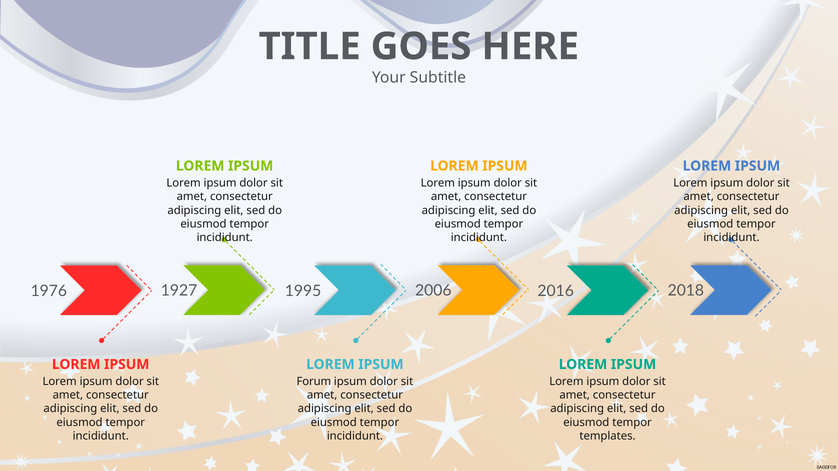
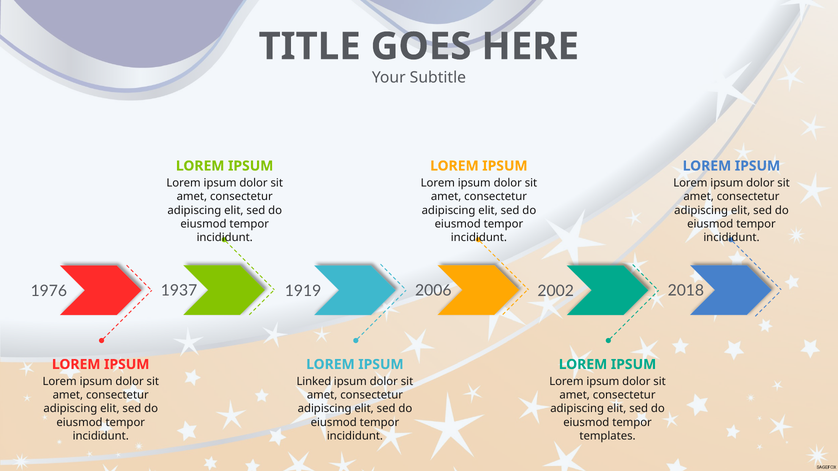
1927: 1927 -> 1937 (179, 291)
1995: 1995 -> 1919 (303, 291)
2016: 2016 -> 2002 (556, 291)
Forum: Forum -> Linked (314, 382)
